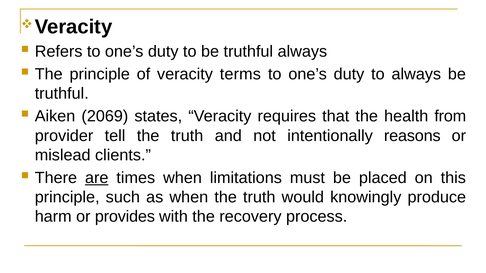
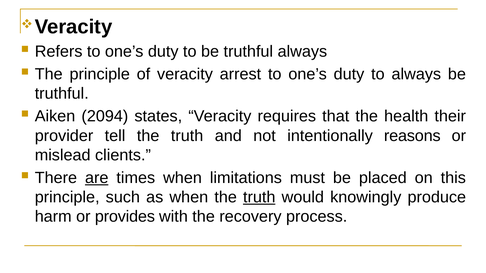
terms: terms -> arrest (240, 74)
2069: 2069 -> 2094 (105, 116)
from: from -> their (450, 116)
truth underline: none -> present (259, 197)
